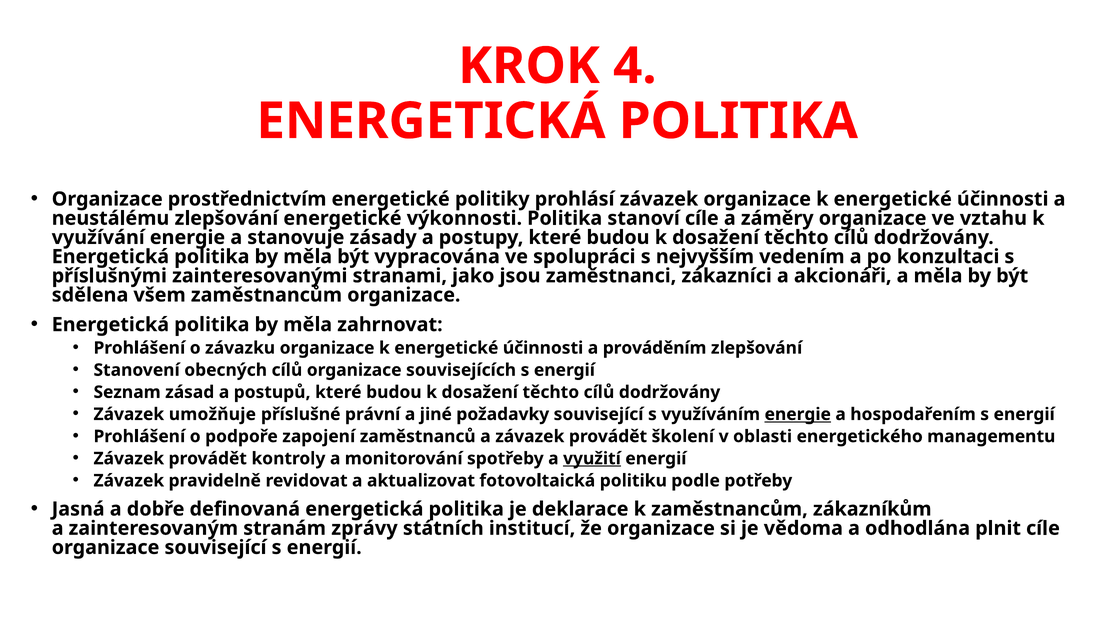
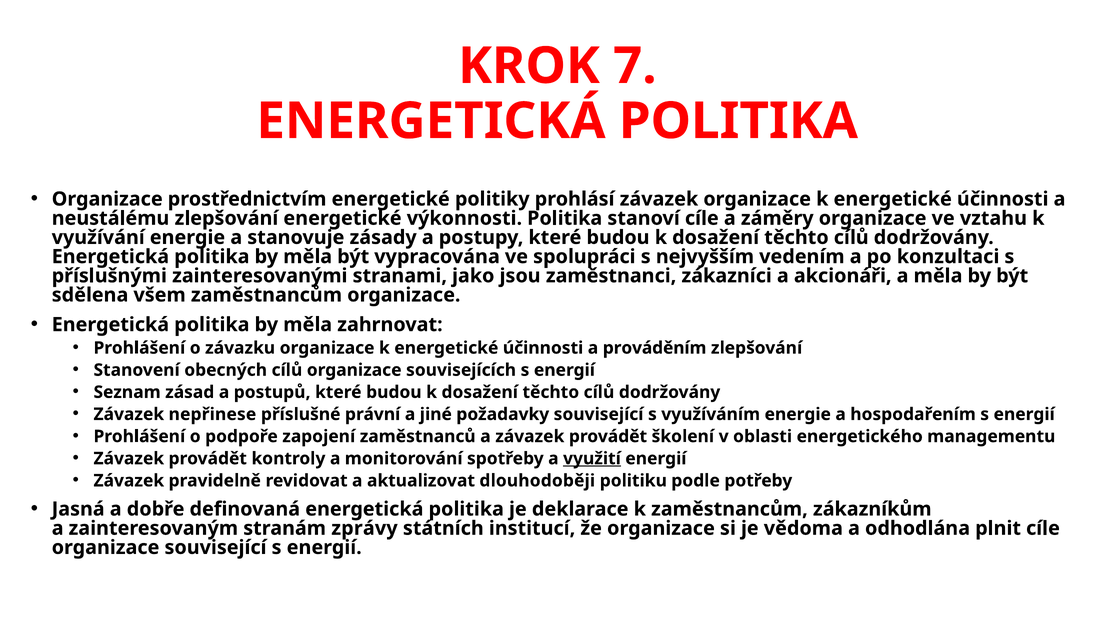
4: 4 -> 7 (635, 66)
umožňuje: umožňuje -> nepřinese (212, 414)
energie underline: present -> none (798, 414)
fotovoltaická: fotovoltaická -> dlouhodoběji (537, 481)
